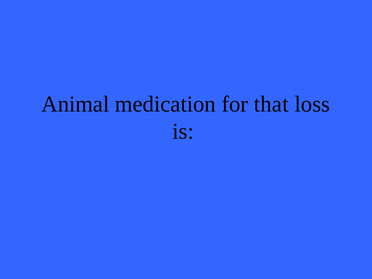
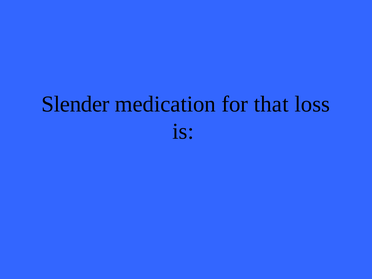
Animal: Animal -> Slender (75, 104)
